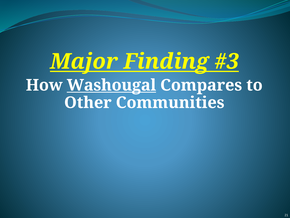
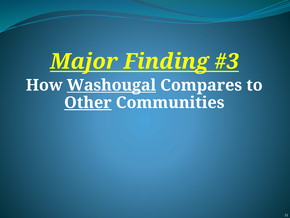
Other underline: none -> present (88, 102)
